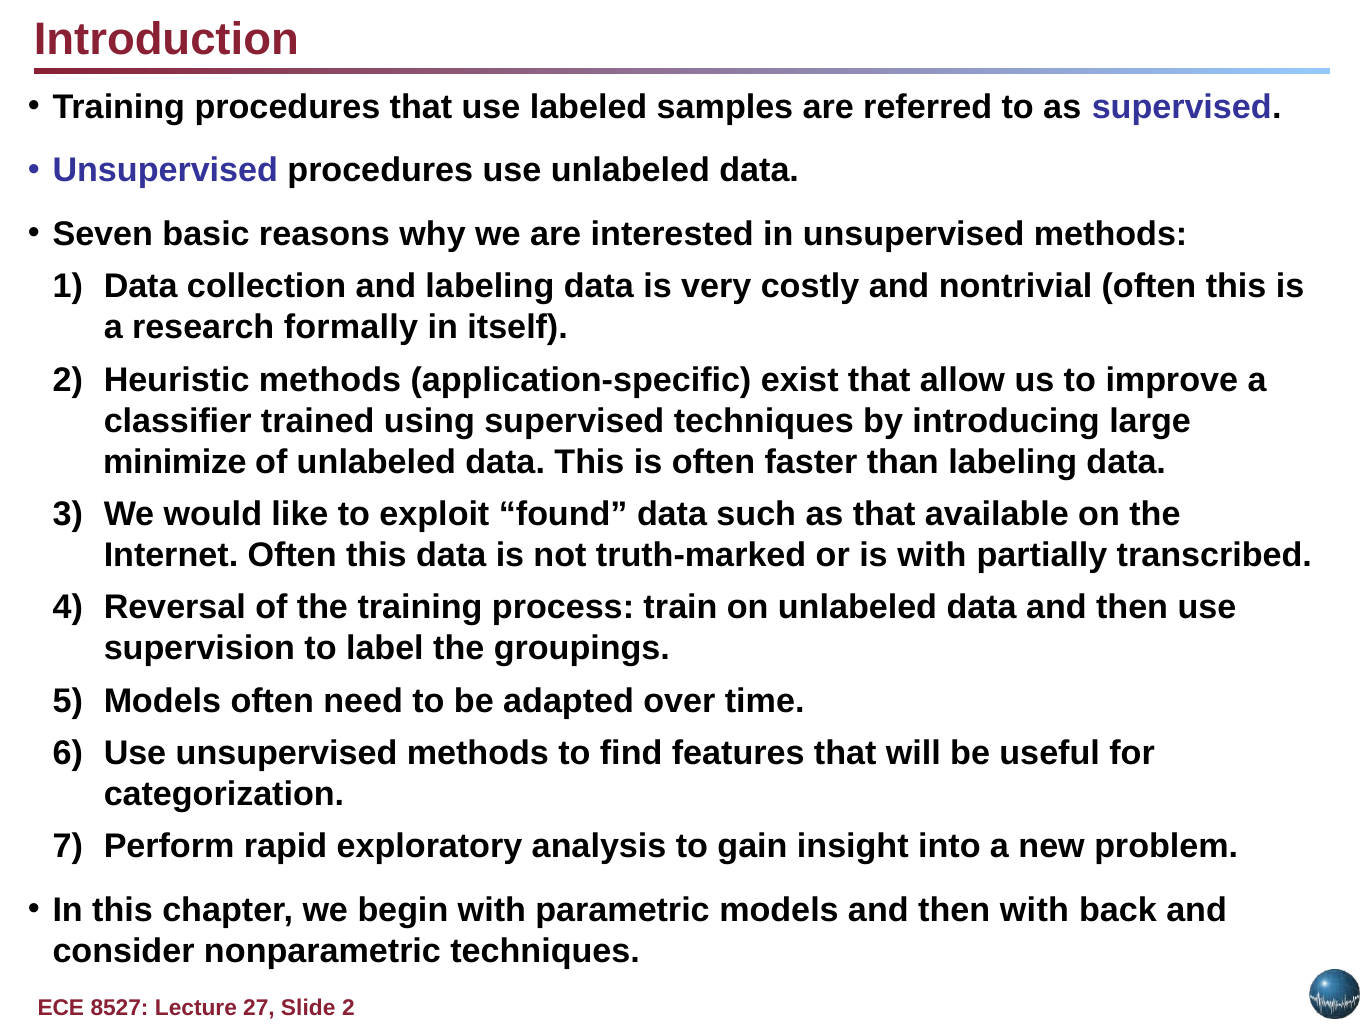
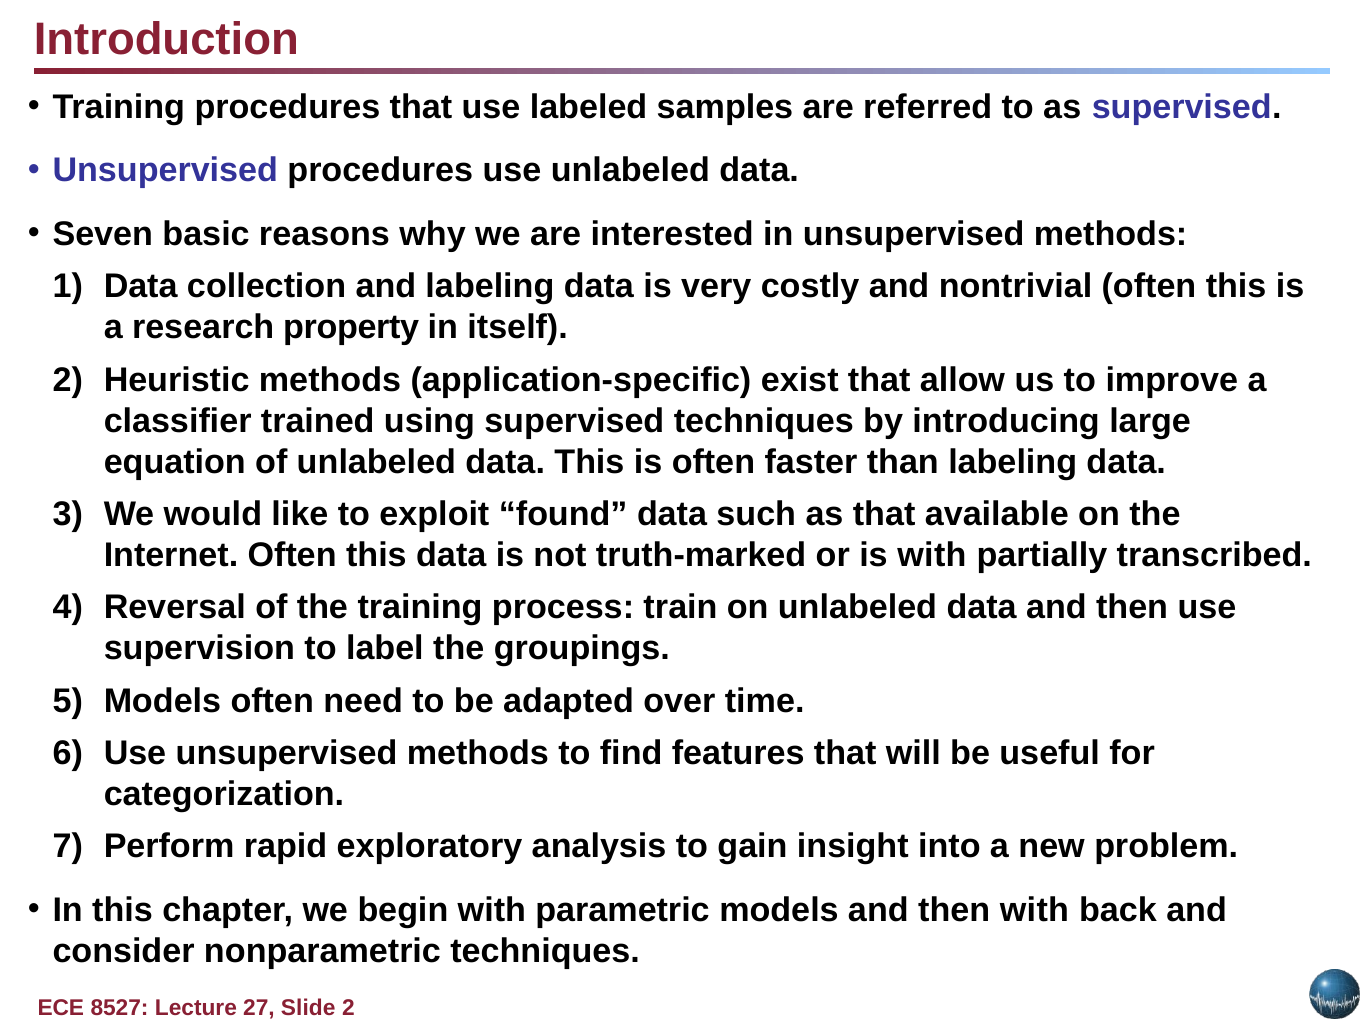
formally: formally -> property (351, 328)
minimize: minimize -> equation (175, 462)
